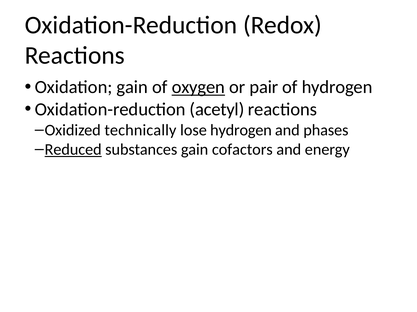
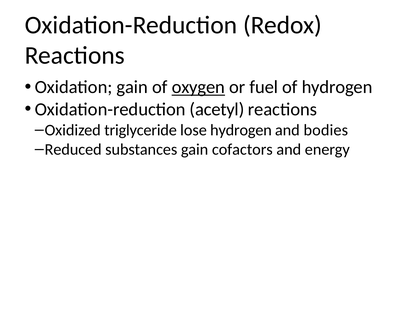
pair: pair -> fuel (264, 87)
technically: technically -> triglyceride (141, 130)
phases: phases -> bodies (326, 130)
Reduced underline: present -> none (73, 150)
